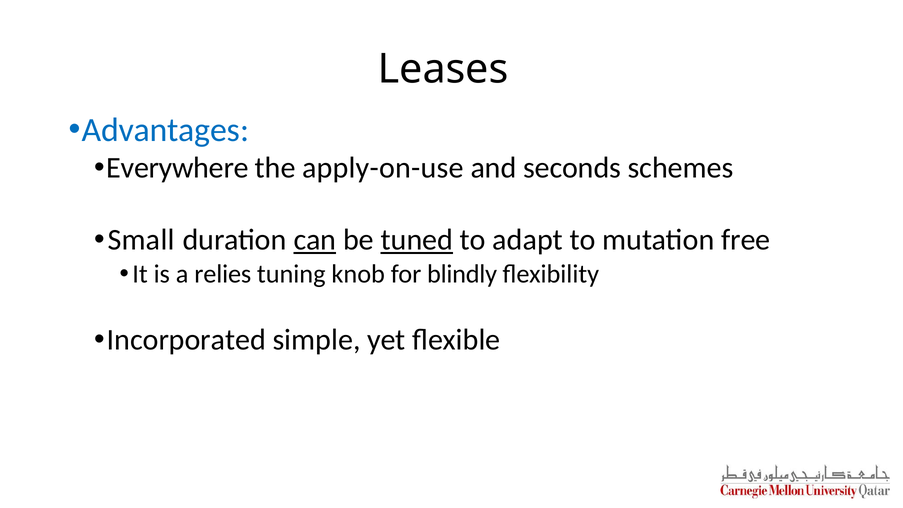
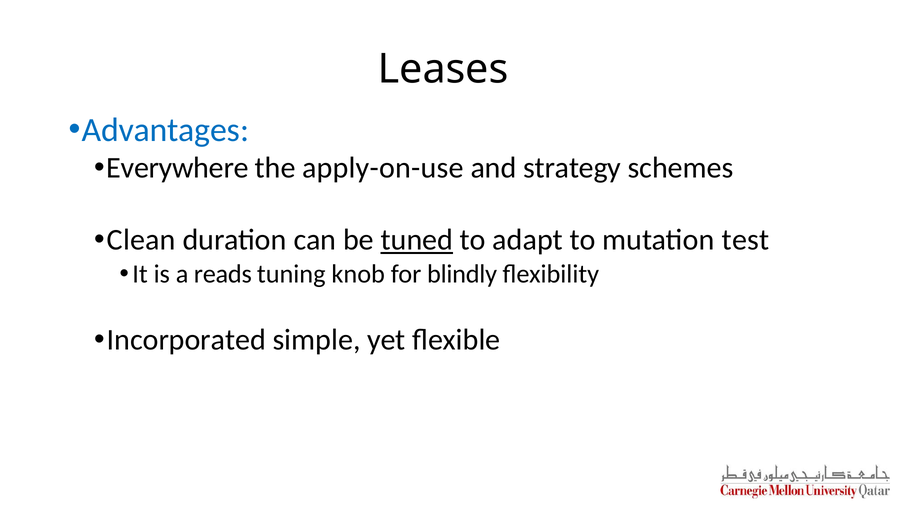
seconds: seconds -> strategy (572, 168)
Small: Small -> Clean (141, 240)
can underline: present -> none (315, 240)
free: free -> test (746, 240)
relies: relies -> reads (223, 274)
